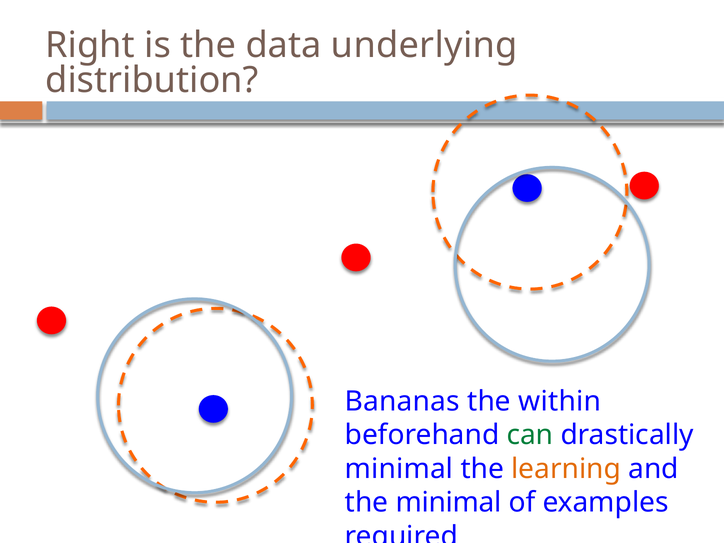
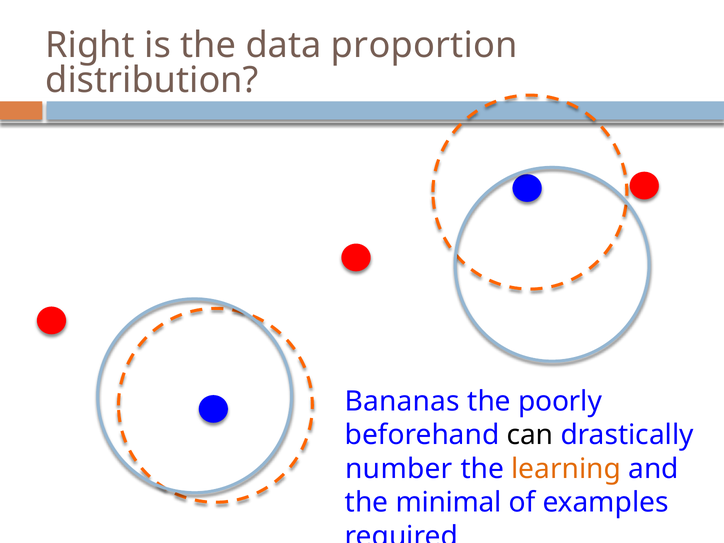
underlying: underlying -> proportion (424, 45)
within: within -> poorly (560, 401)
can colour: green -> black (530, 435)
minimal: minimal -> number (399, 469)
